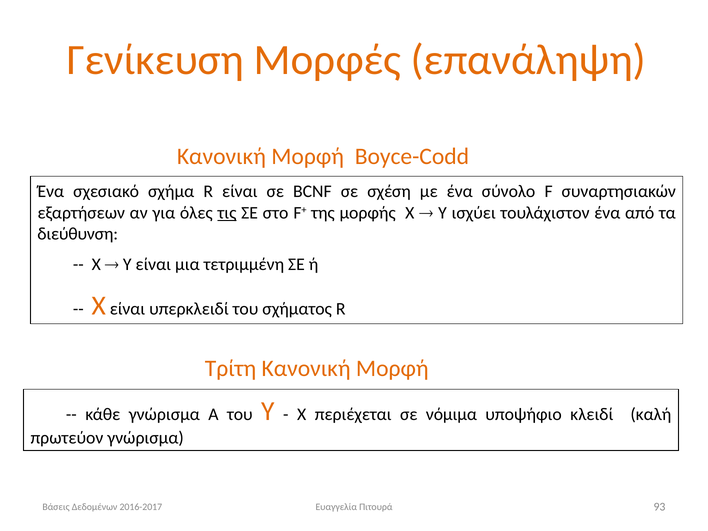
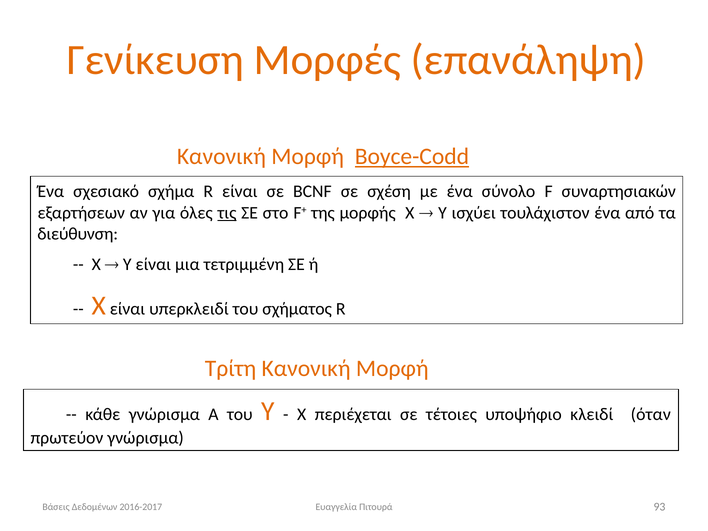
Boyce-Codd underline: none -> present (412, 157)
νόμιμα: νόμιμα -> τέτοιες (451, 415)
καλή: καλή -> όταν (651, 415)
